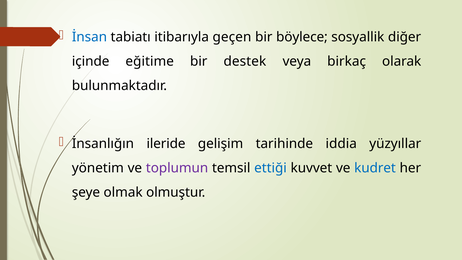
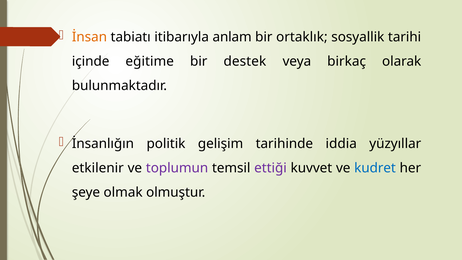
İnsan colour: blue -> orange (89, 37)
geçen: geçen -> anlam (232, 37)
böylece: böylece -> ortaklık (302, 37)
diğer: diğer -> tarihi (405, 37)
ileride: ileride -> politik (166, 144)
yönetim: yönetim -> etkilenir (98, 168)
ettiği colour: blue -> purple (270, 168)
